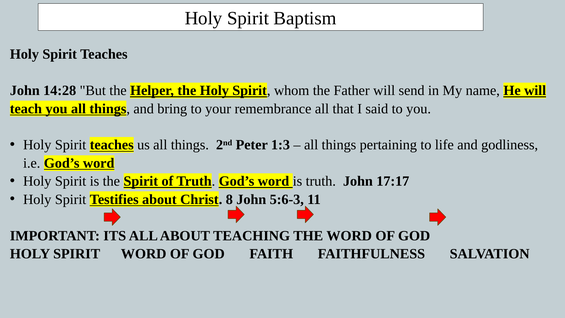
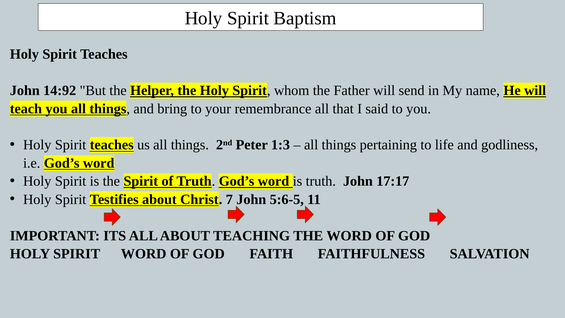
14:28: 14:28 -> 14:92 (60, 90)
8: 8 -> 7 (229, 199)
5:6-3: 5:6-3 -> 5:6-5 (287, 199)
